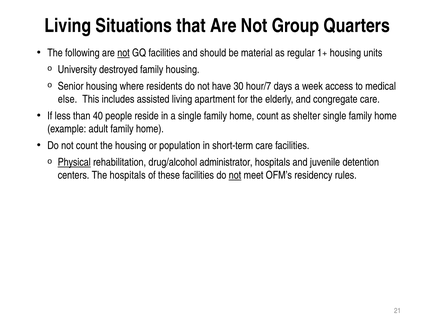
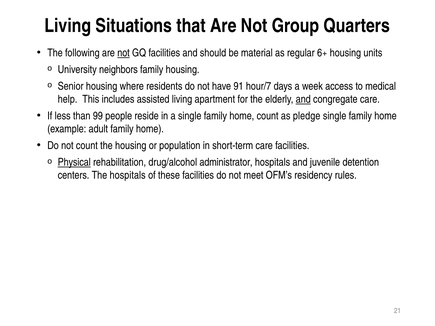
1+: 1+ -> 6+ (322, 53)
destroyed: destroyed -> neighbors (118, 70)
30: 30 -> 91 (238, 86)
else: else -> help (68, 99)
and underline: none -> present (303, 99)
40: 40 -> 99 (98, 116)
shelter: shelter -> pledge (307, 116)
not underline: present -> none (235, 175)
